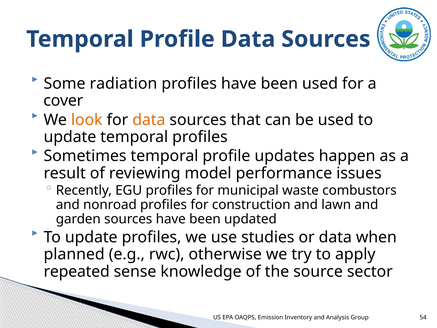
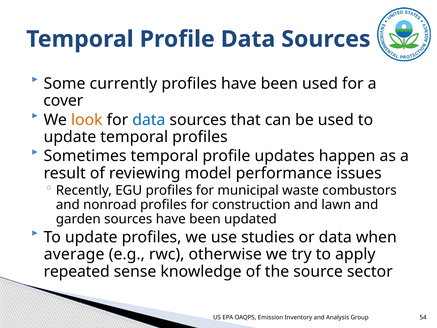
radiation: radiation -> currently (123, 84)
data colour: orange -> blue (149, 120)
planned: planned -> average (74, 254)
